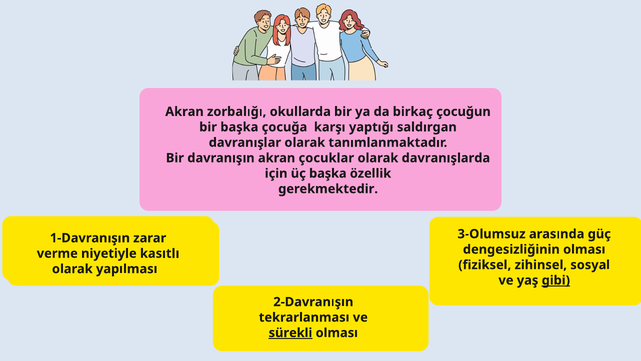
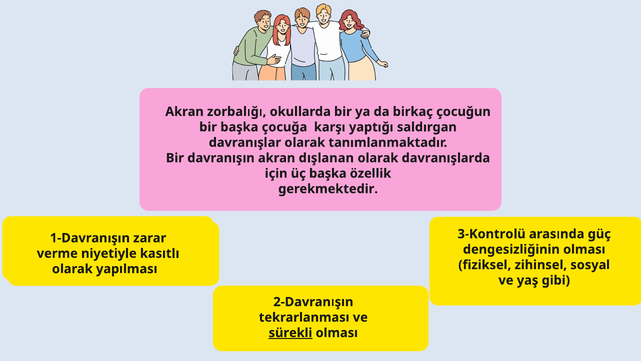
çocuklar: çocuklar -> dışlanan (326, 158)
3-Olumsuz: 3-Olumsuz -> 3-Kontrolü (492, 234)
gibi underline: present -> none (556, 280)
